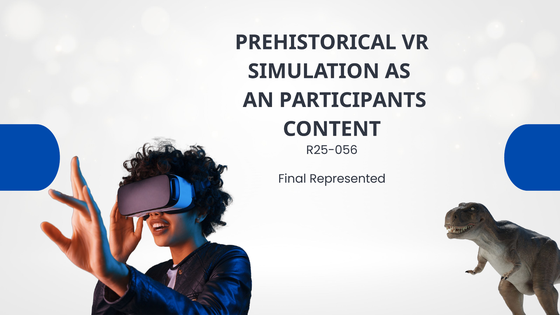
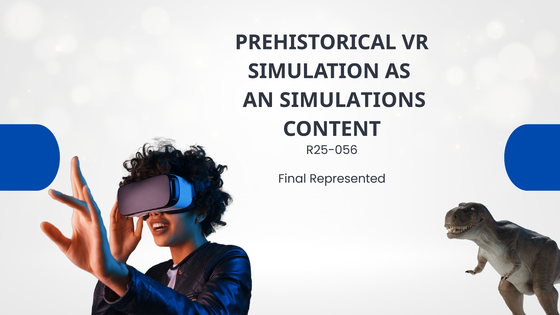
PARTICIPANTS: PARTICIPANTS -> SIMULATIONS (353, 100)
